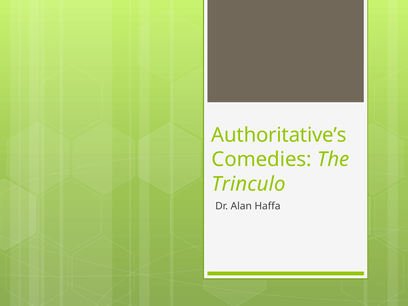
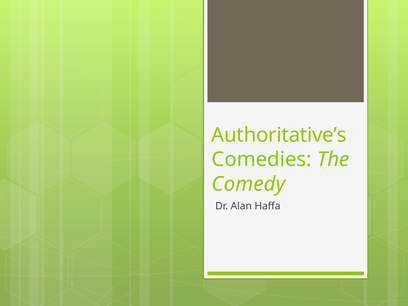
Trinculo: Trinculo -> Comedy (249, 184)
